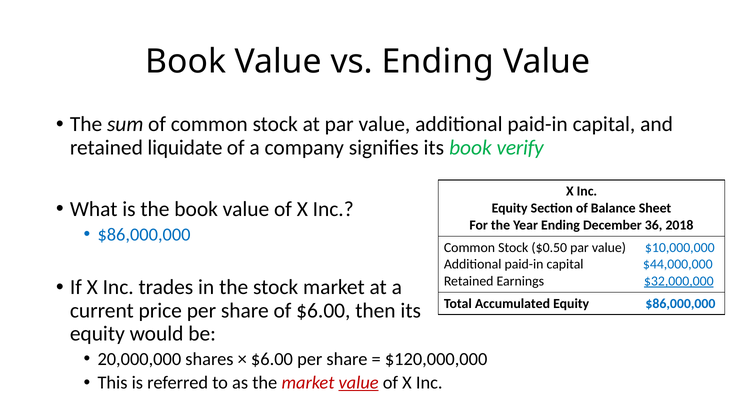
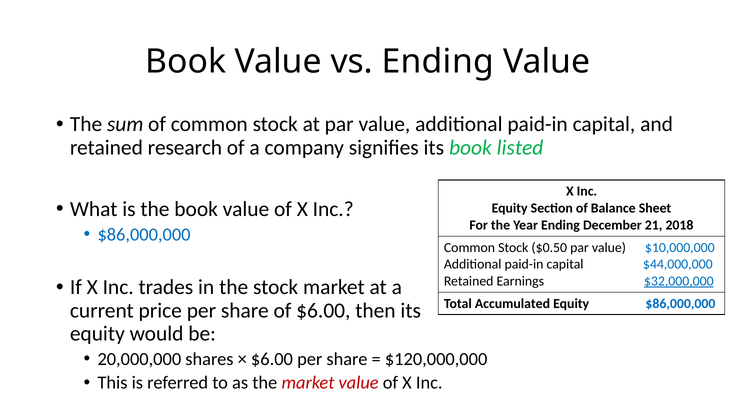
liquidate: liquidate -> research (185, 148)
verify: verify -> listed (520, 148)
36: 36 -> 21 (654, 225)
value underline: present -> none (359, 383)
